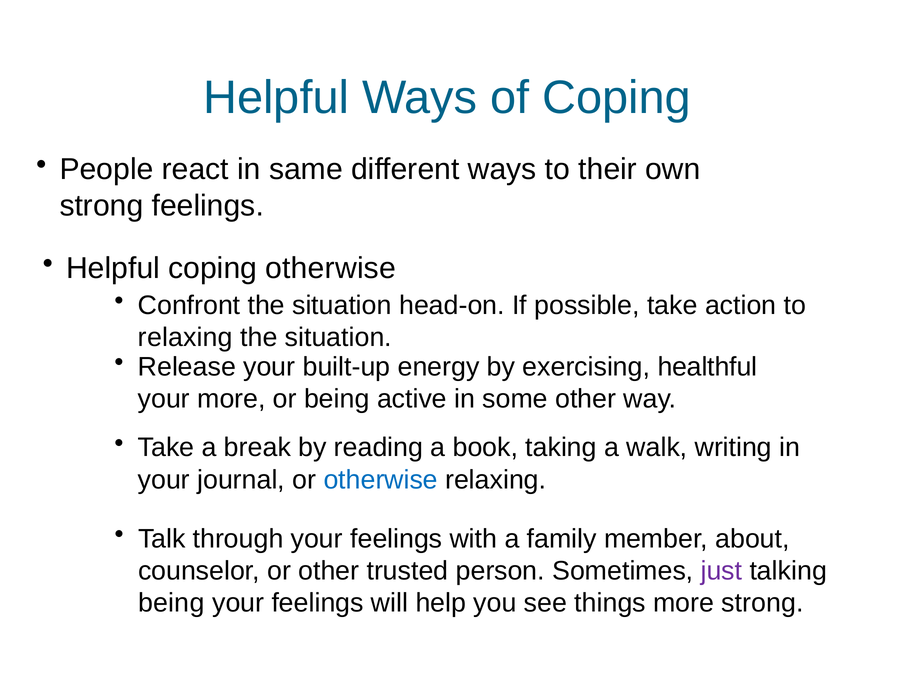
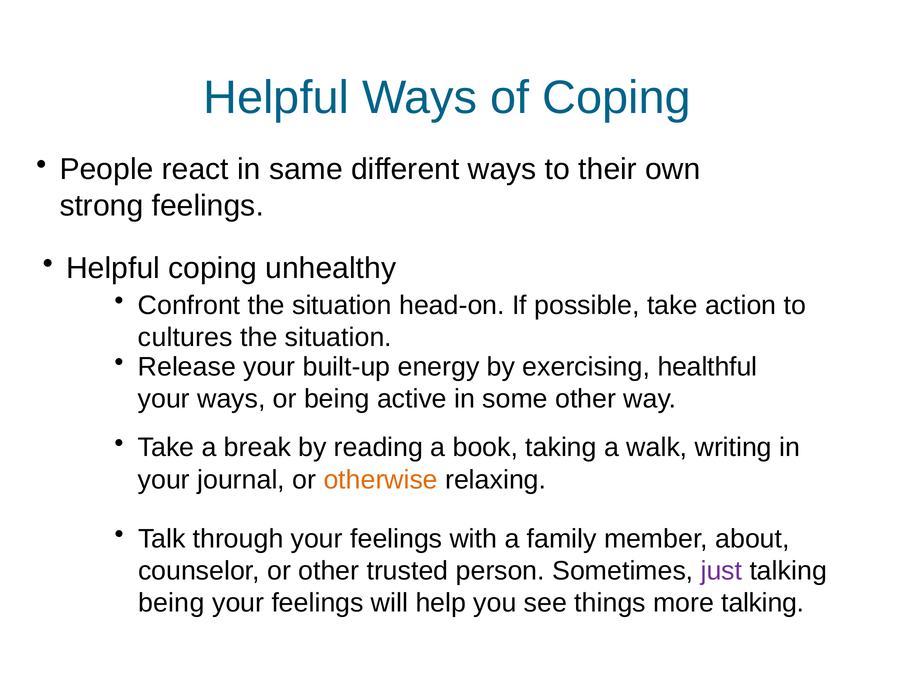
coping otherwise: otherwise -> unhealthy (331, 268)
relaxing: relaxing -> cultures (185, 337)
your more: more -> ways (231, 399)
otherwise colour: blue -> orange (381, 480)
more strong: strong -> talking (763, 603)
